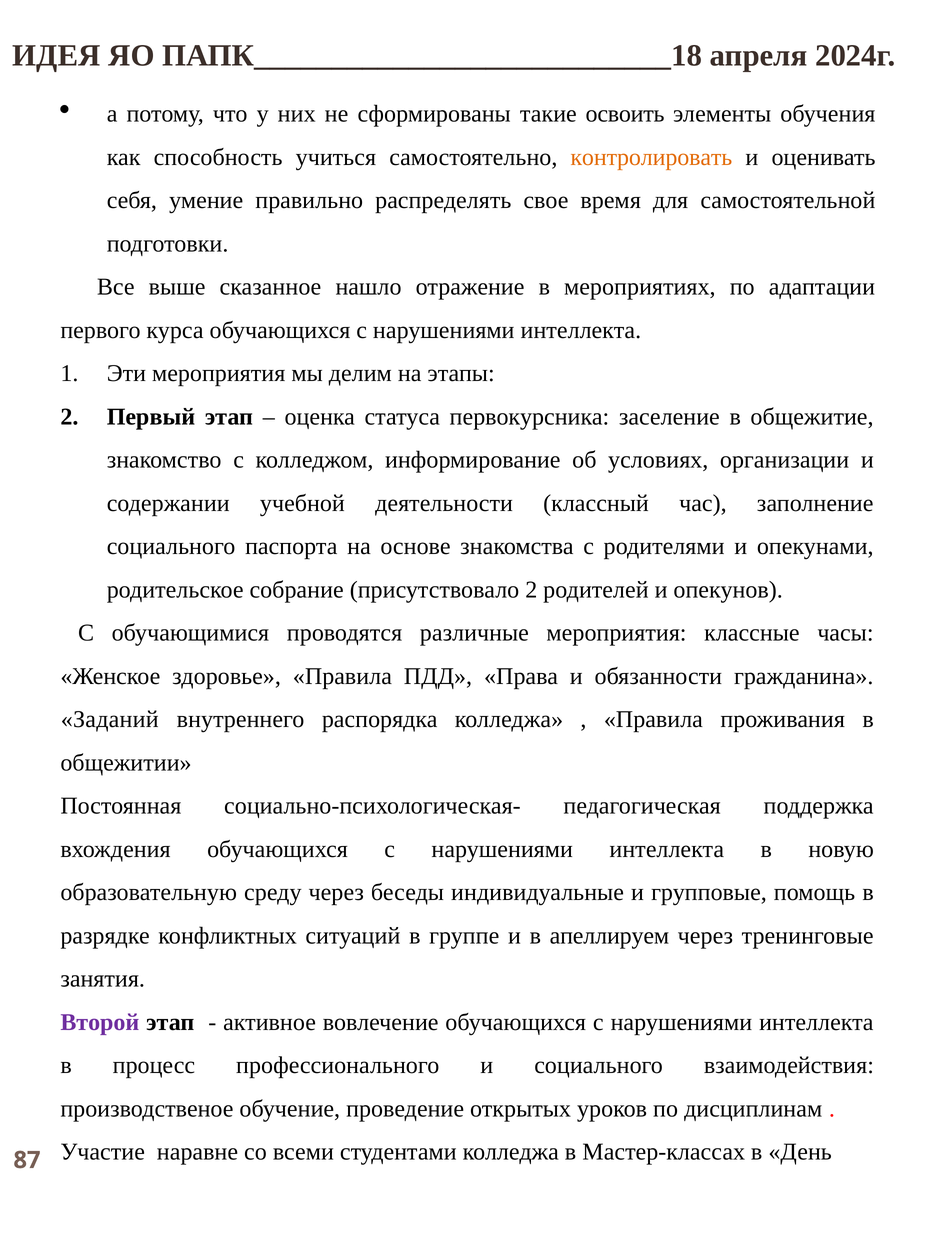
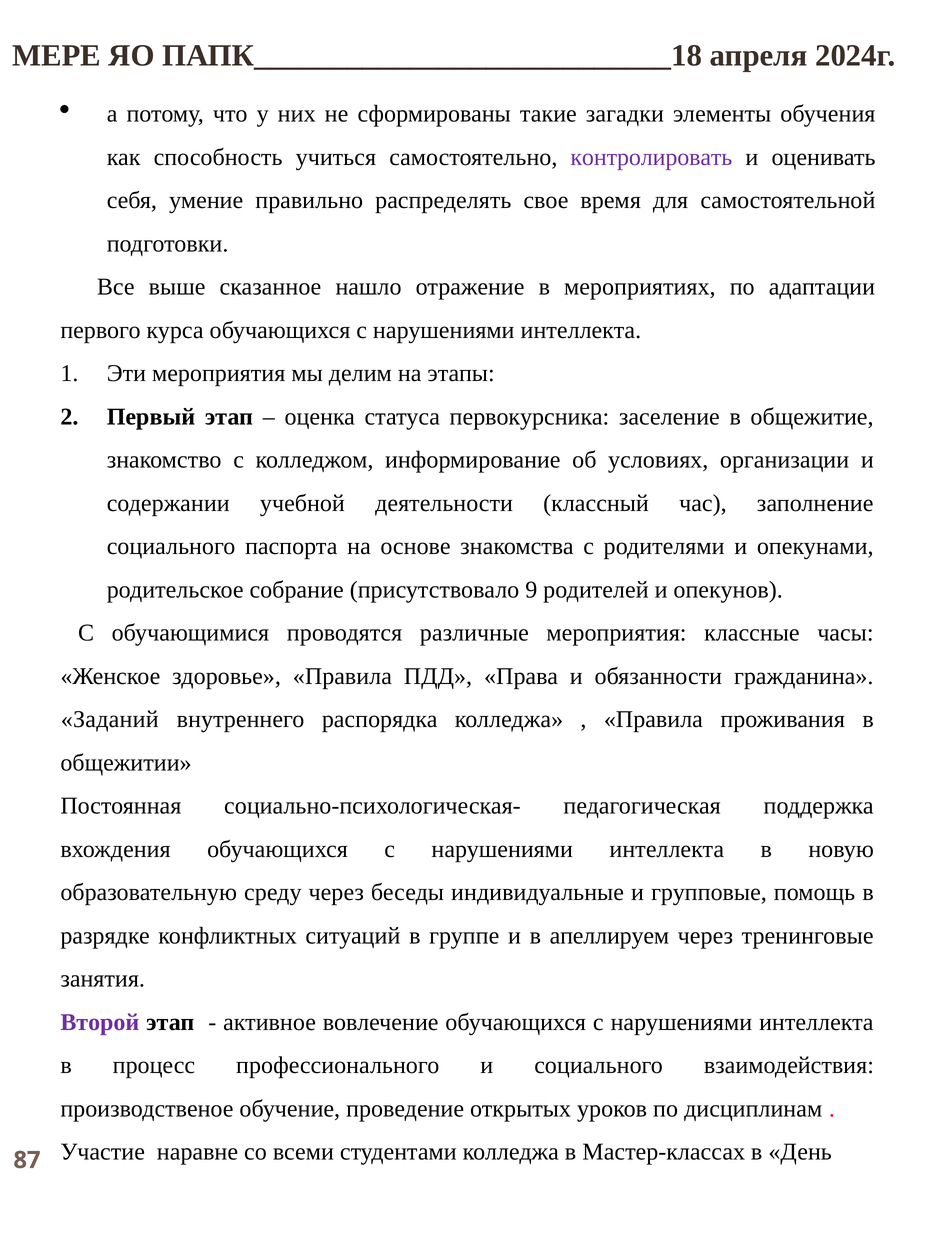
ИДЕЯ: ИДЕЯ -> МЕРЕ (56, 56)
освоить: освоить -> загадки (625, 114)
контролировать colour: orange -> purple (651, 157)
присутствовало 2: 2 -> 9 (531, 590)
